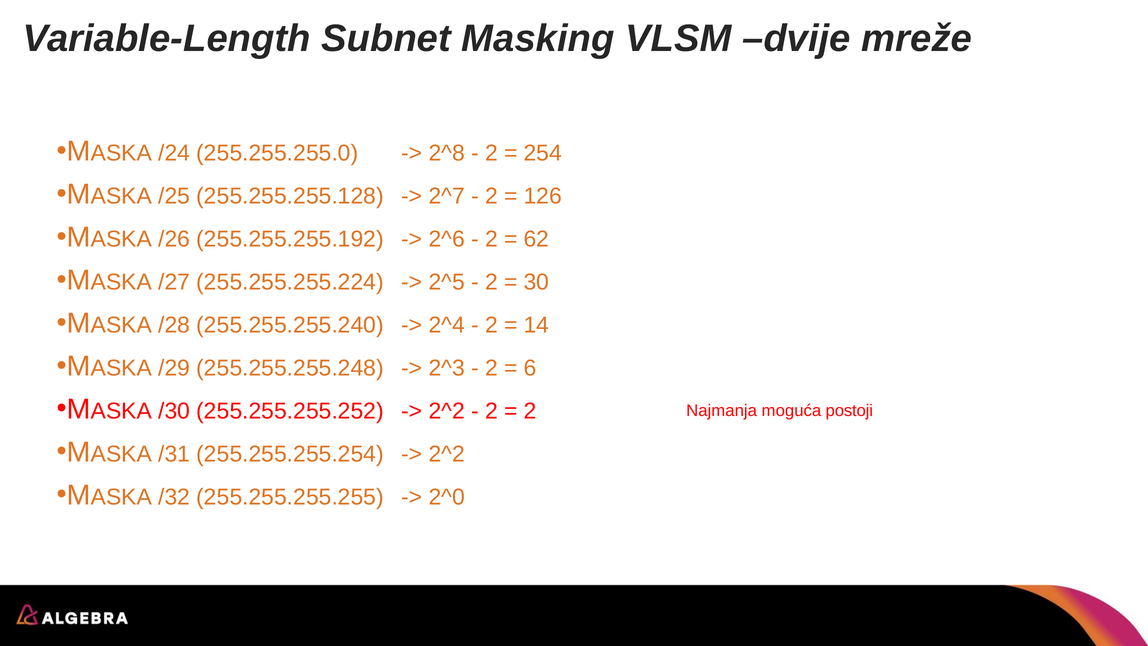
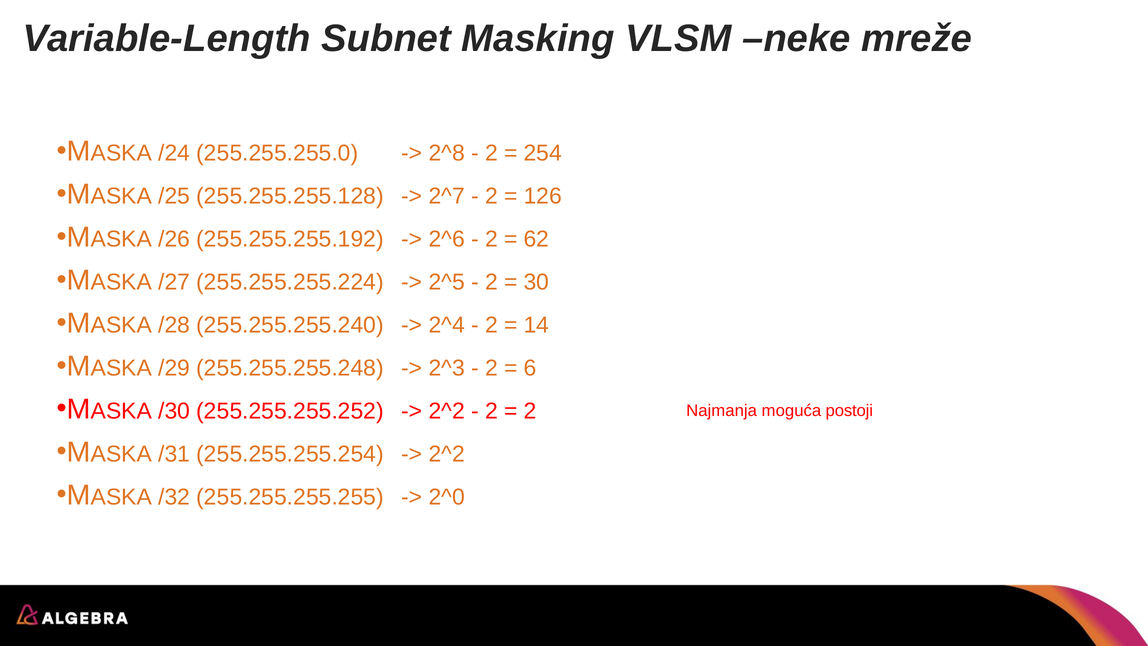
dvije: dvije -> neke (796, 38)
